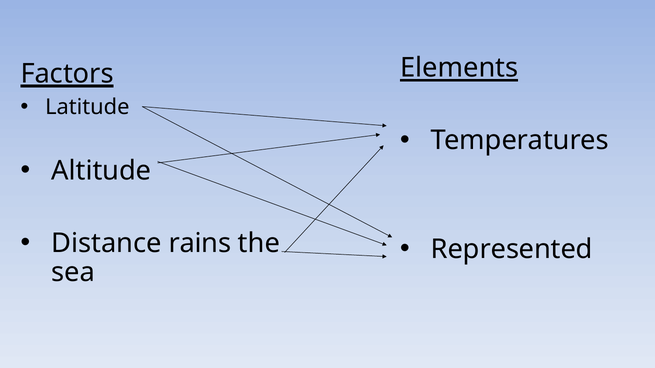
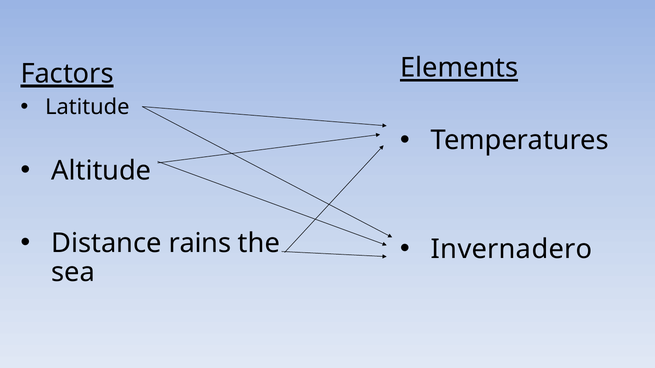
Represented: Represented -> Invernadero (512, 249)
